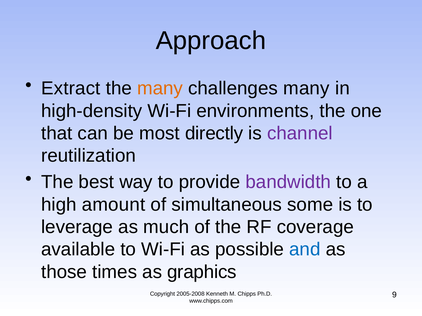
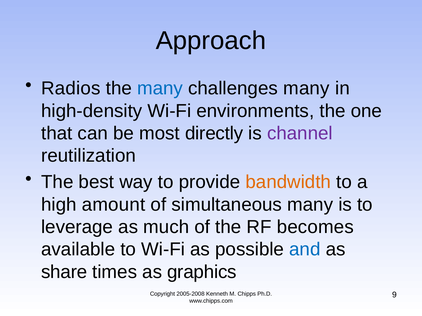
Extract: Extract -> Radios (71, 89)
many colour: orange -> blue (160, 89)
bandwidth colour: purple -> orange (288, 182)
simultaneous some: some -> many (310, 205)
coverage: coverage -> becomes (315, 227)
those: those -> share (64, 272)
